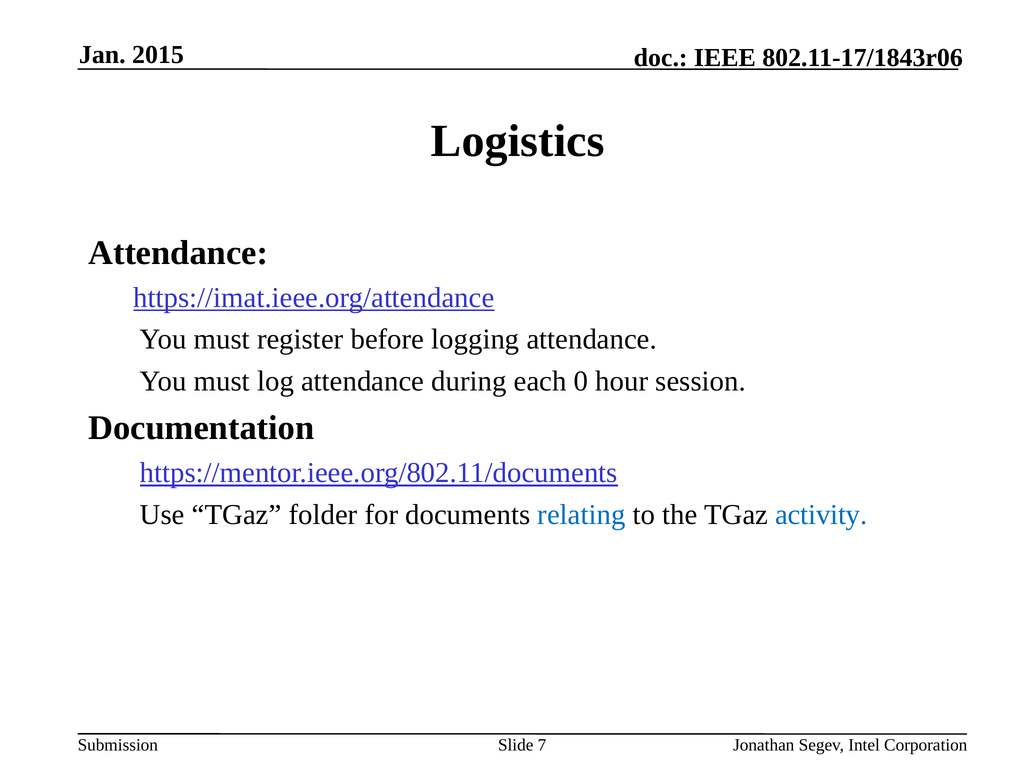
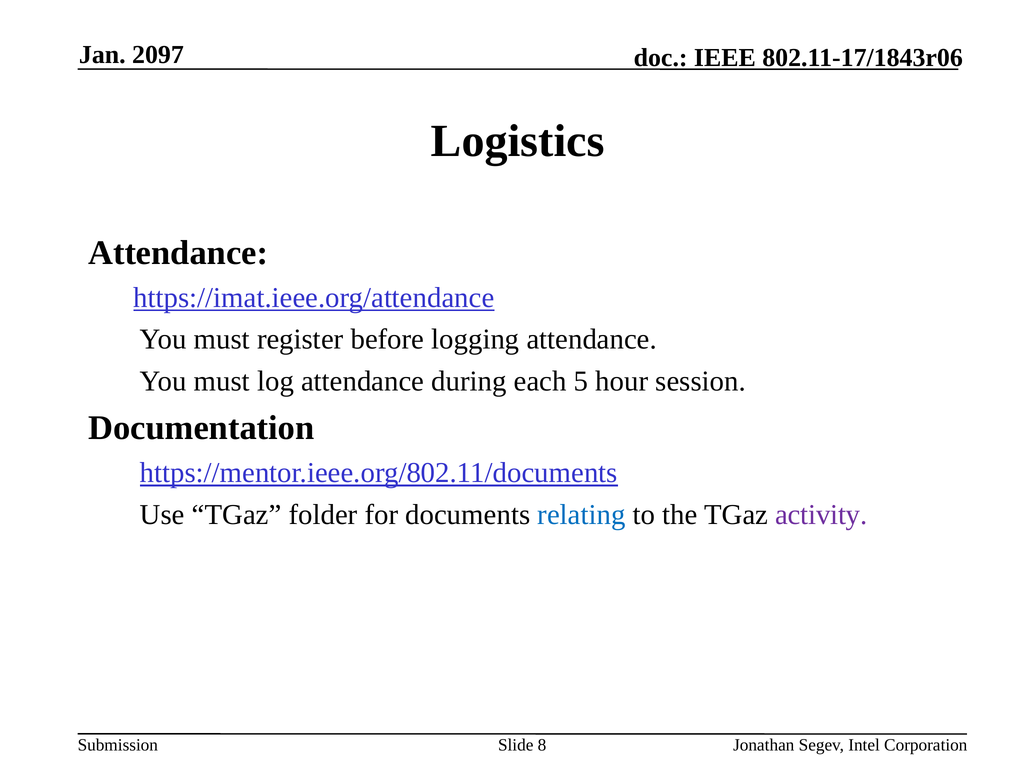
2015: 2015 -> 2097 (158, 55)
0: 0 -> 5 (581, 381)
activity colour: blue -> purple (821, 515)
7: 7 -> 8 (542, 745)
